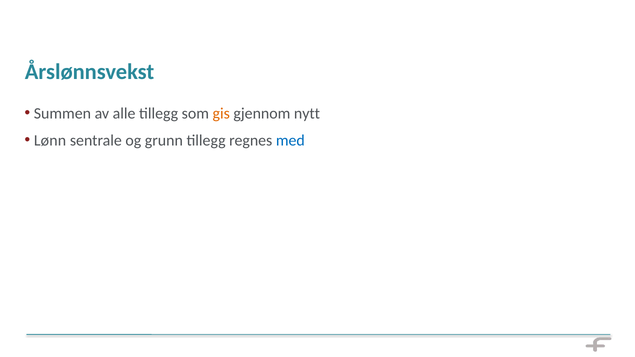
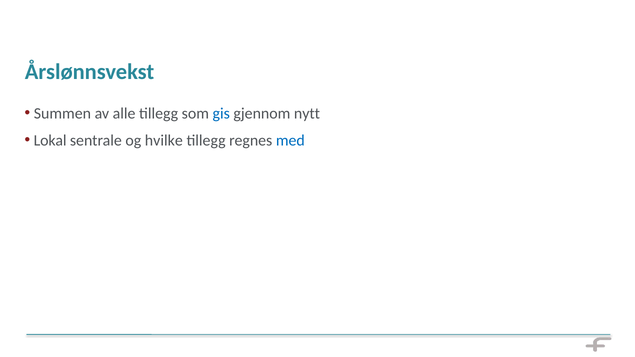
gis colour: orange -> blue (221, 114)
Lønn: Lønn -> Lokal (50, 141)
grunn: grunn -> hvilke (164, 141)
